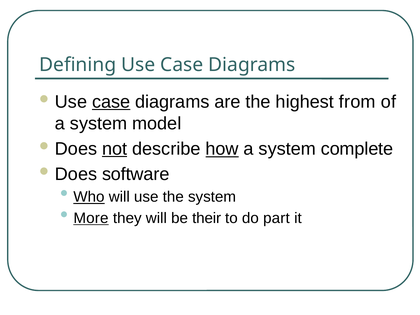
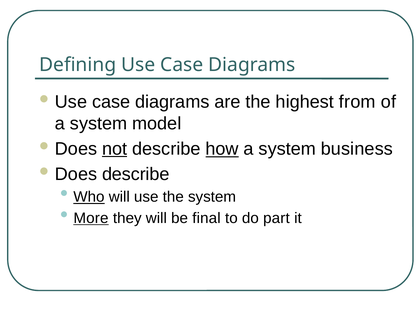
case underline: present -> none (111, 102)
complete: complete -> business (357, 149)
Does software: software -> describe (136, 174)
their: their -> final (206, 218)
